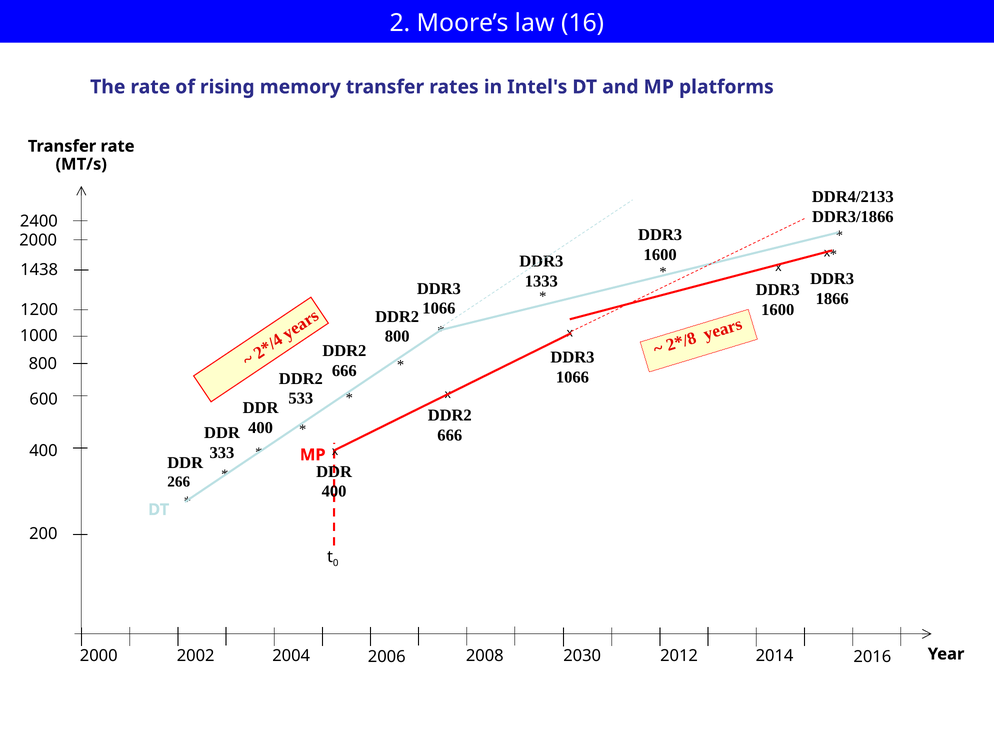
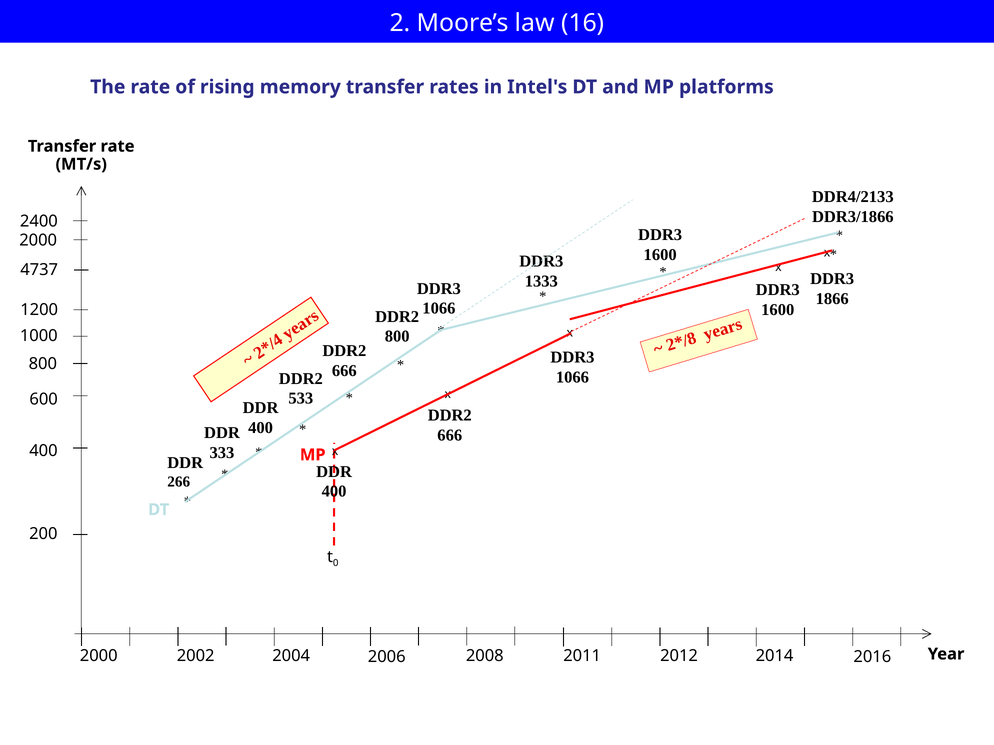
1438: 1438 -> 4737 (39, 270)
2030: 2030 -> 2011 (582, 656)
